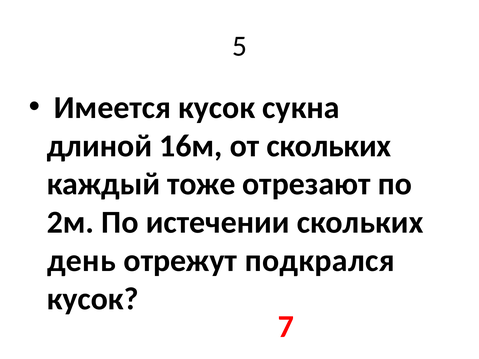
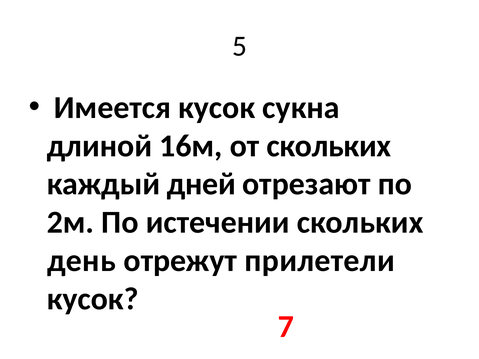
тоже: тоже -> дней (201, 184)
подкрался: подкрался -> прилетели (320, 261)
